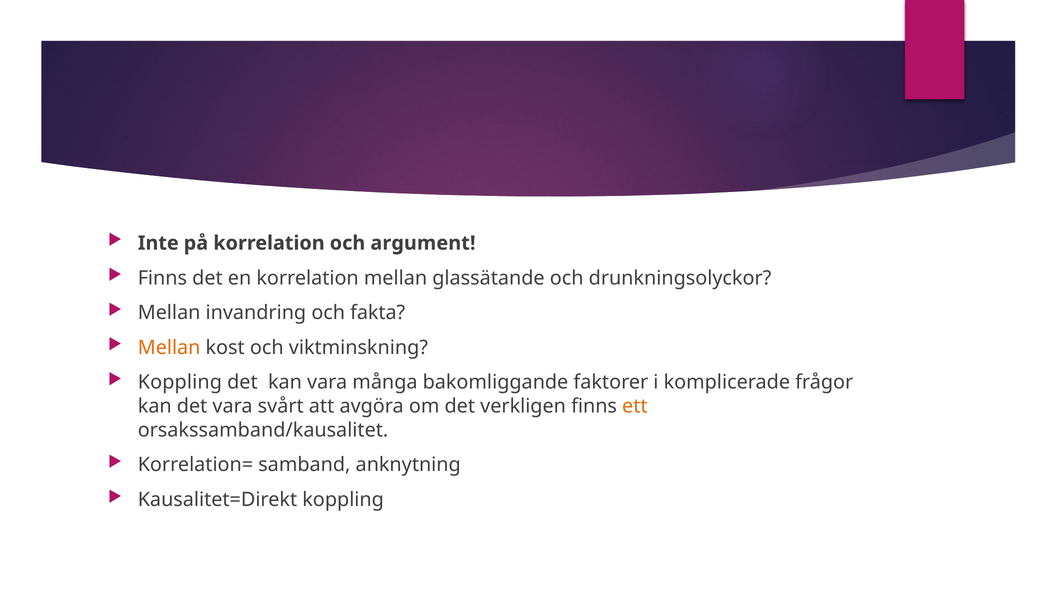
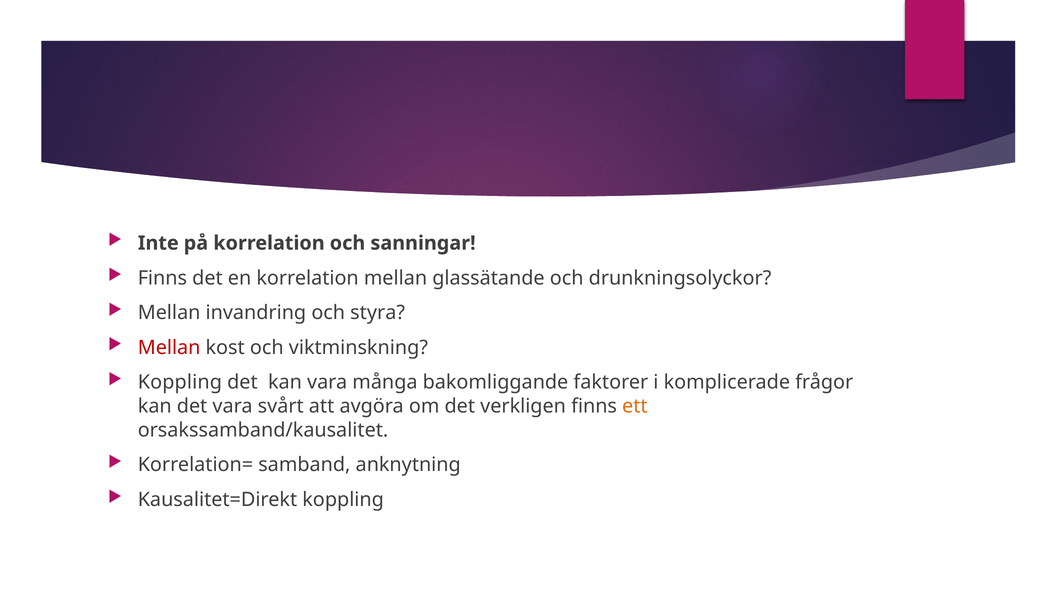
argument: argument -> sanningar (423, 243)
fakta: fakta -> styra (378, 313)
Mellan colour: orange -> red (169, 347)
